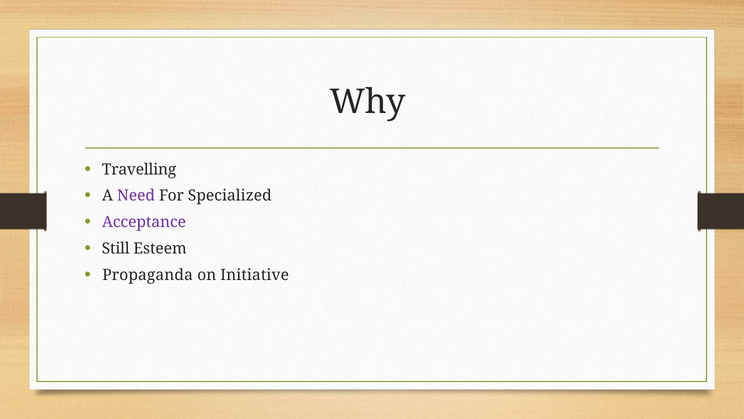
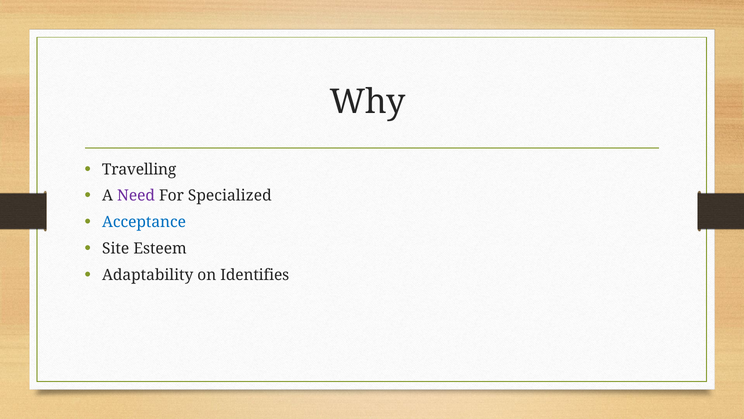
Acceptance colour: purple -> blue (144, 222)
Still: Still -> Site (116, 248)
Propaganda: Propaganda -> Adaptability (148, 275)
Initiative: Initiative -> Identifies (255, 275)
